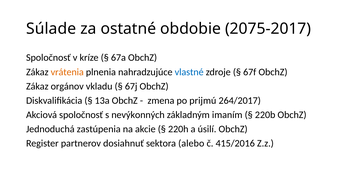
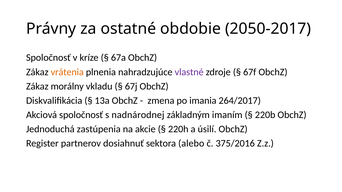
Súlade: Súlade -> Právny (51, 29)
2075-2017: 2075-2017 -> 2050-2017 (268, 29)
vlastné colour: blue -> purple (189, 72)
orgánov: orgánov -> morálny (67, 86)
prijmú: prijmú -> imania (203, 101)
nevýkonných: nevýkonných -> nadnárodnej (138, 115)
415/2016: 415/2016 -> 375/2016 (235, 144)
